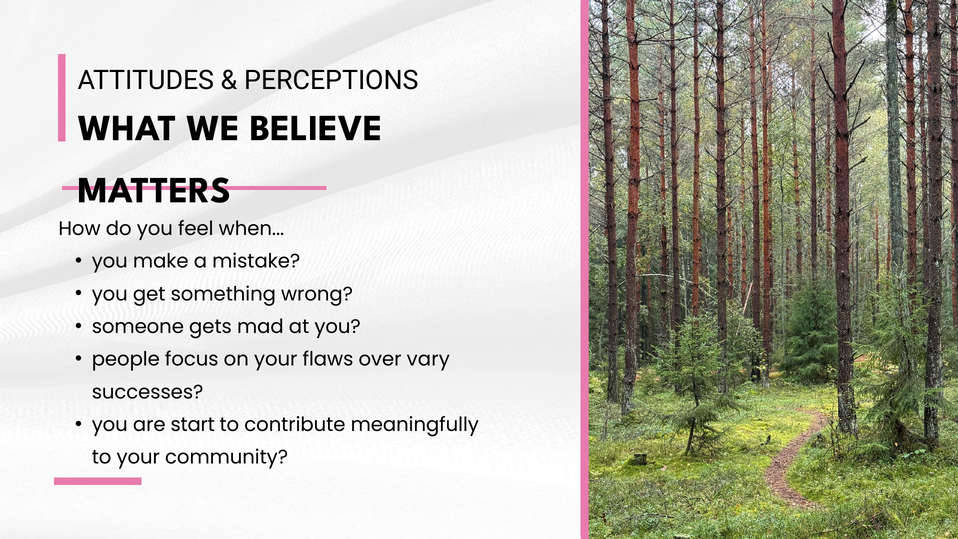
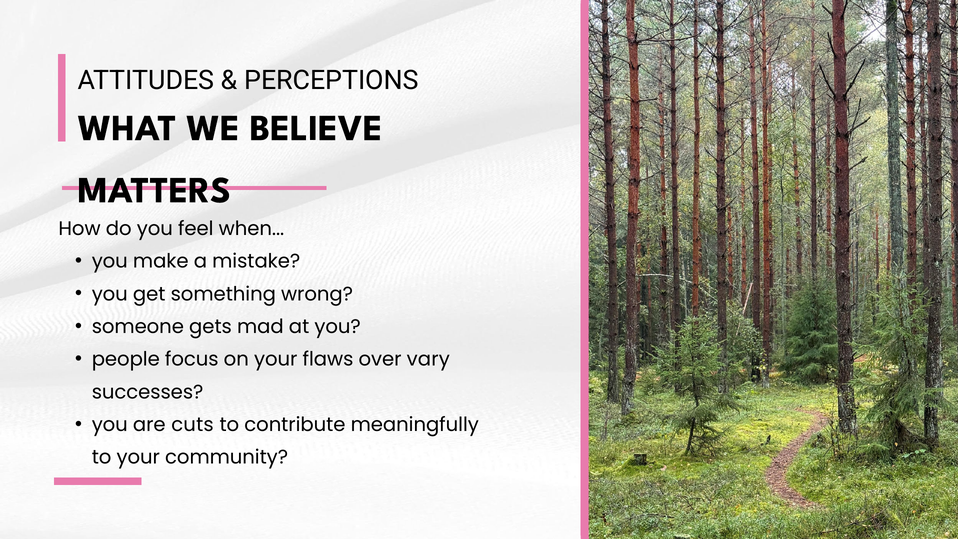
start: start -> cuts (192, 425)
